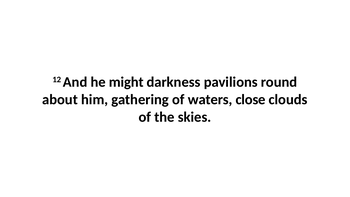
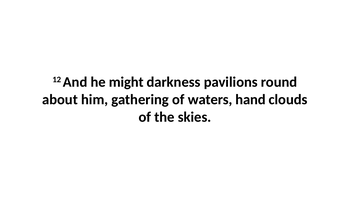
close: close -> hand (251, 99)
